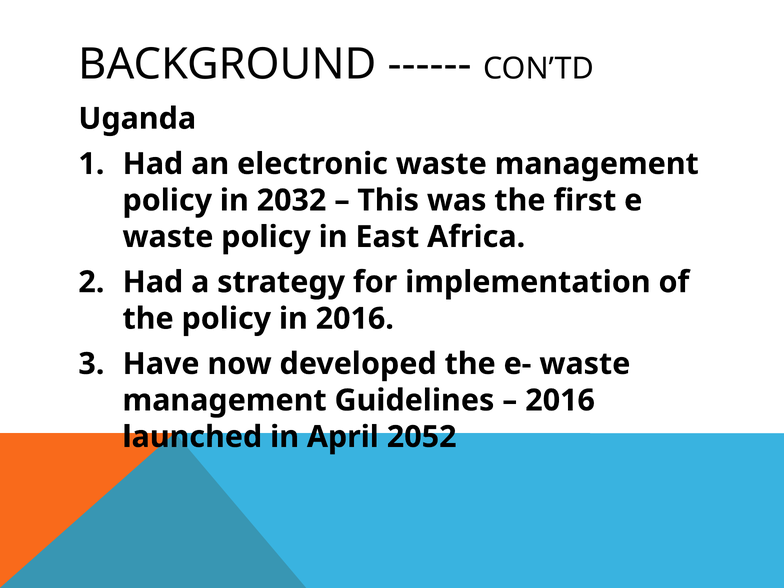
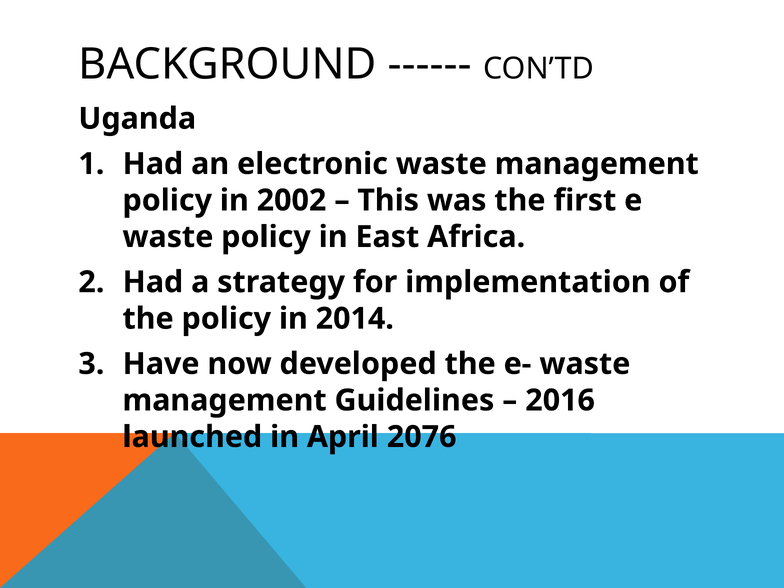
2032: 2032 -> 2002 (292, 200)
in 2016: 2016 -> 2014 (355, 319)
2052: 2052 -> 2076 (422, 437)
